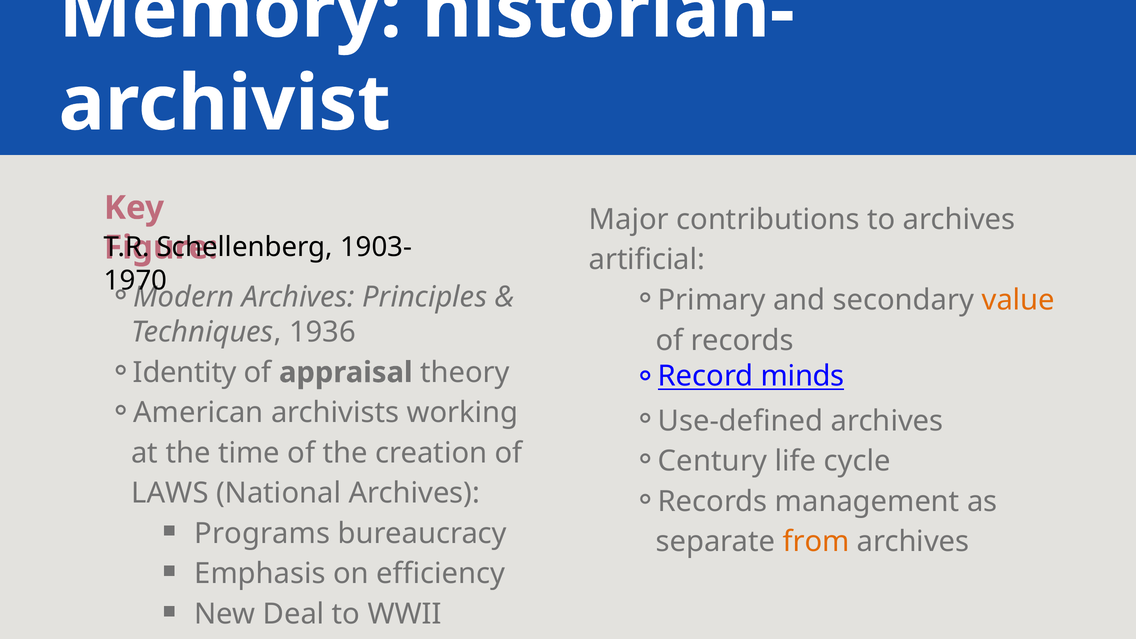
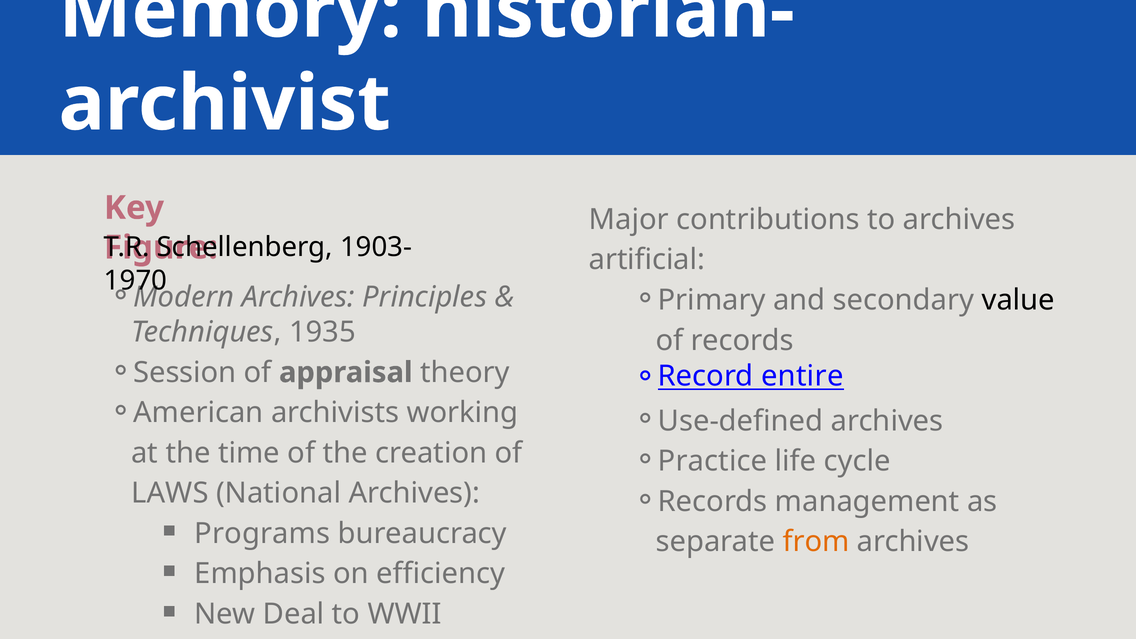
value colour: orange -> black (1018, 300)
1936: 1936 -> 1935 (322, 332)
Identity: Identity -> Session (185, 372)
minds: minds -> entire (802, 376)
Century: Century -> Practice (713, 461)
